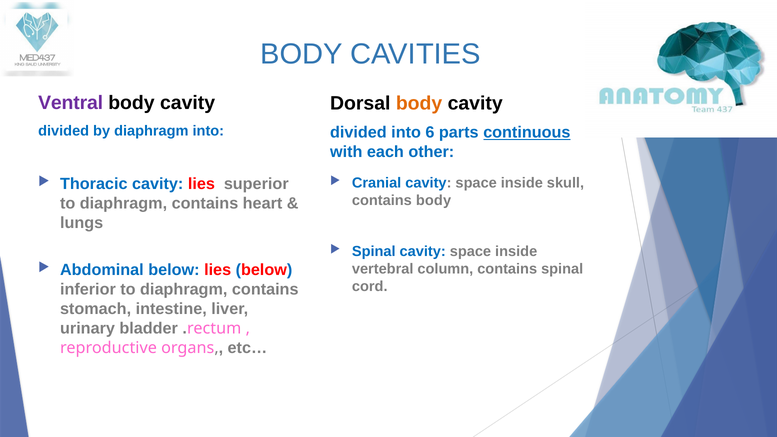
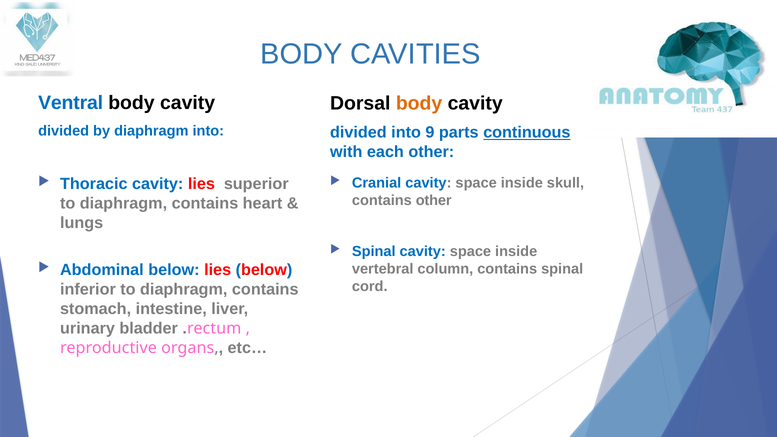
Ventral colour: purple -> blue (71, 103)
6: 6 -> 9 (430, 133)
contains body: body -> other (434, 200)
